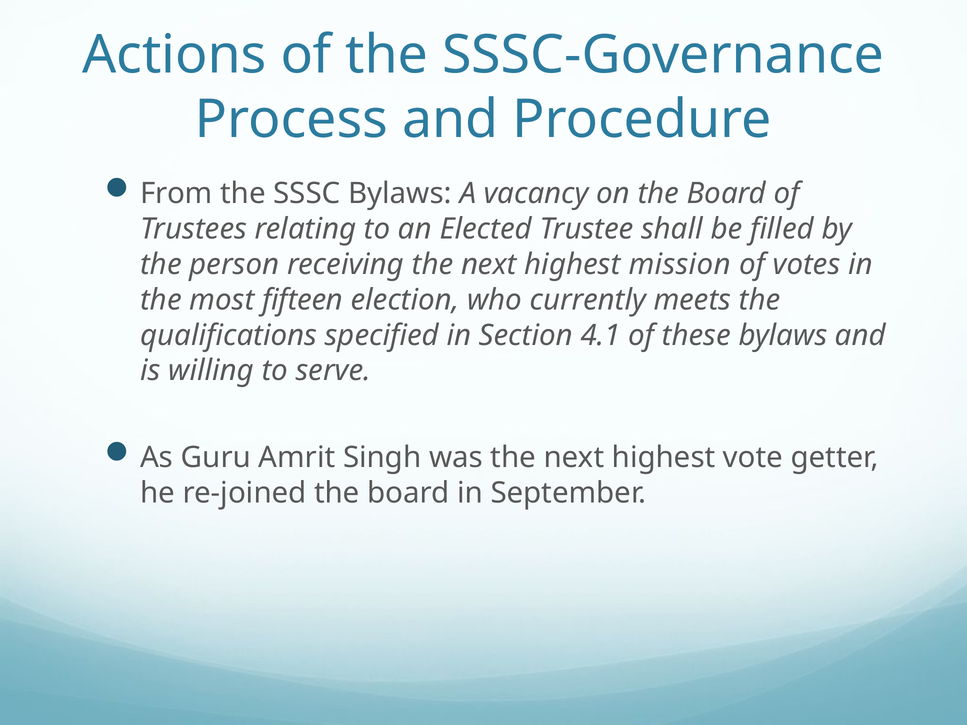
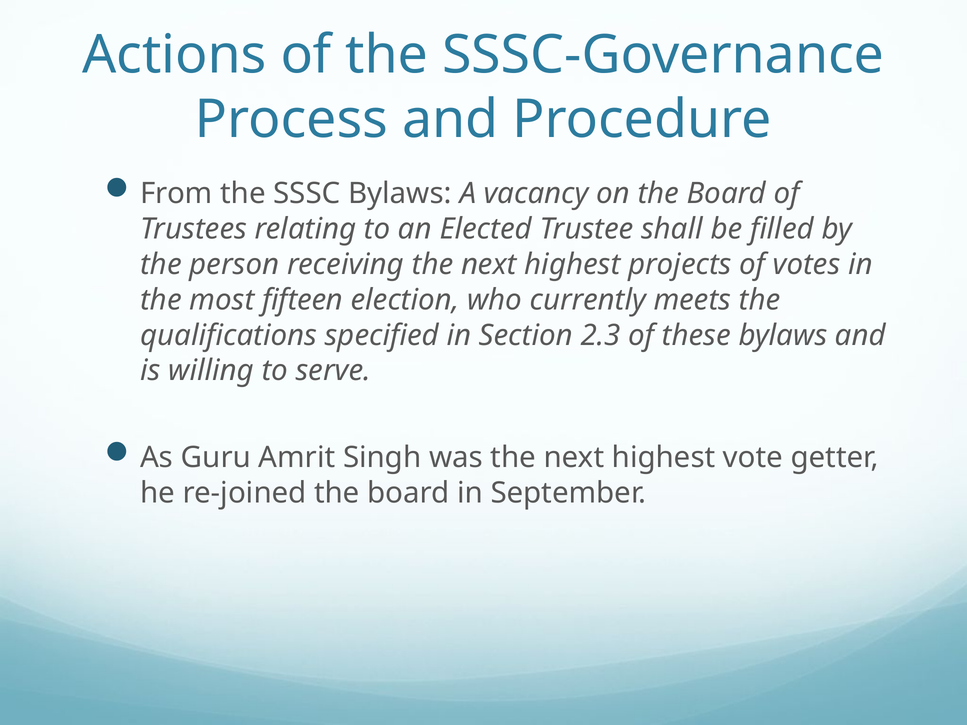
mission: mission -> projects (680, 265)
4.1: 4.1 -> 2.3 (601, 335)
